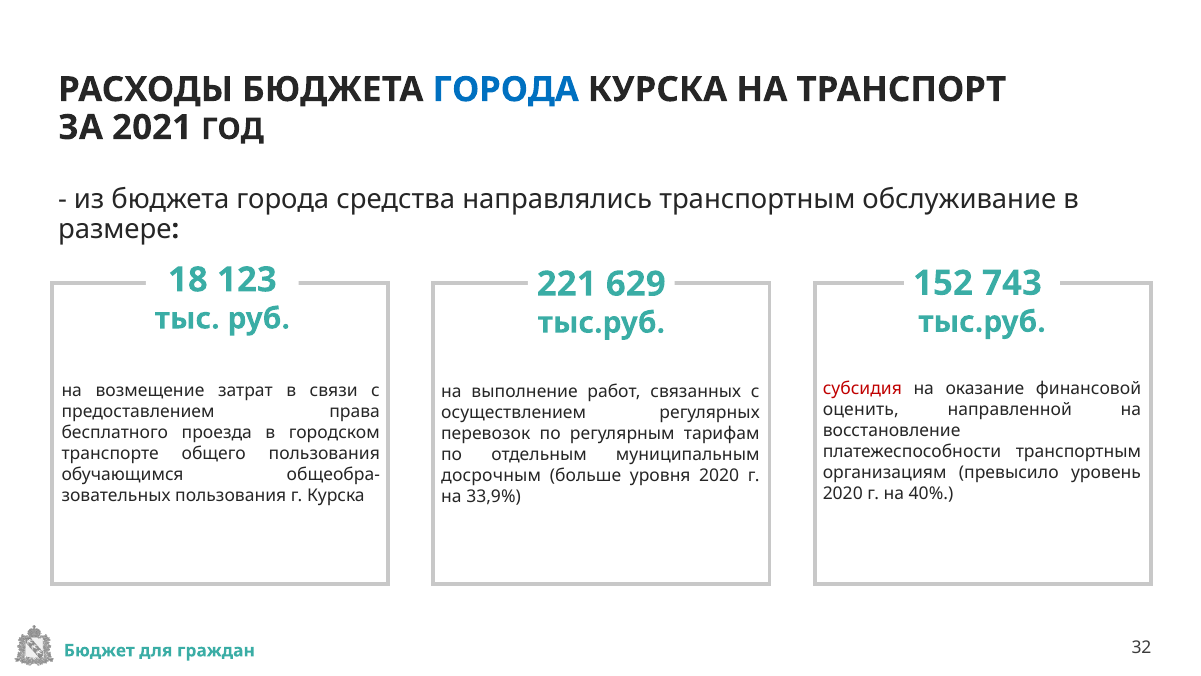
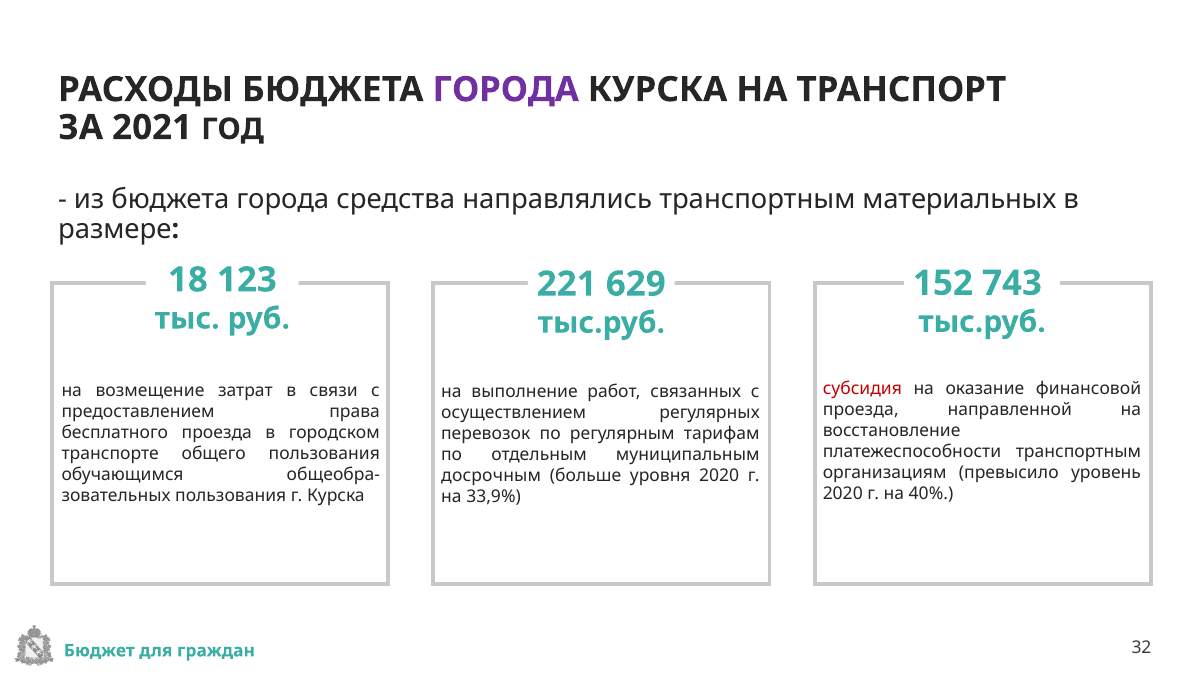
ГОРОДА colour: blue -> purple (506, 90)
обслуживание: обслуживание -> материальных (959, 199)
оценить: оценить -> проезда (861, 410)
